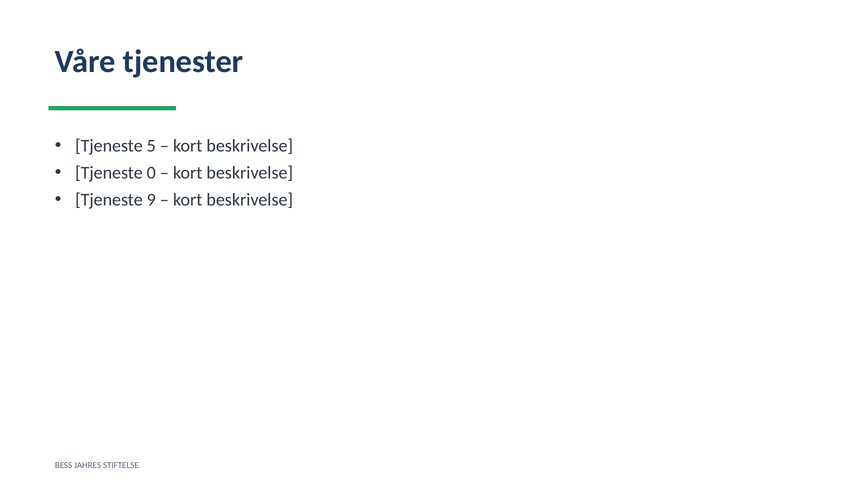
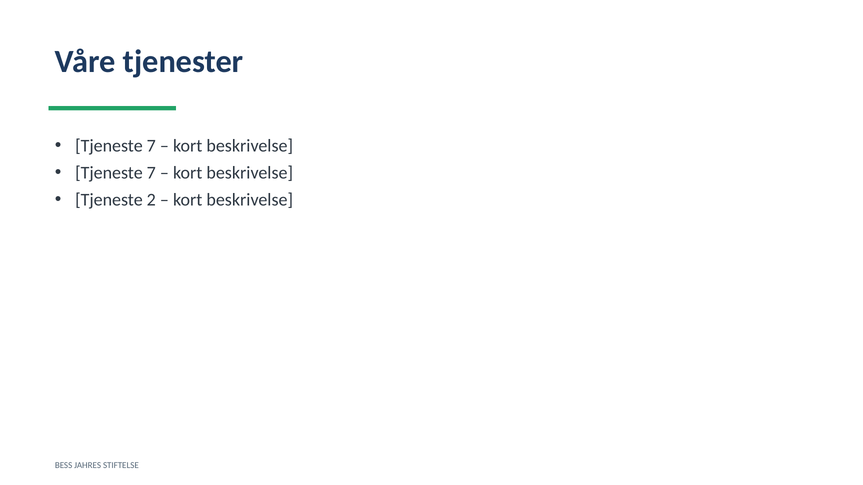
5: 5 -> 7 (151, 146)
0: 0 -> 7 (151, 173)
9: 9 -> 2 (151, 200)
